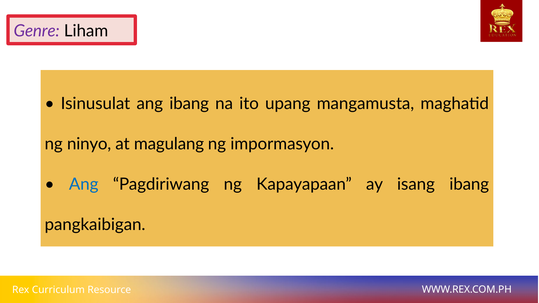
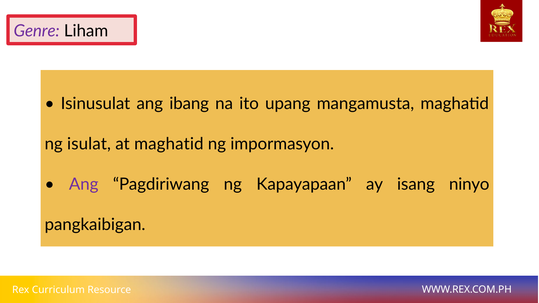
ninyo: ninyo -> isulat (89, 144)
at magulang: magulang -> maghatid (169, 144)
Ang colour: blue -> purple (84, 184)
isang ibang: ibang -> ninyo (469, 184)
